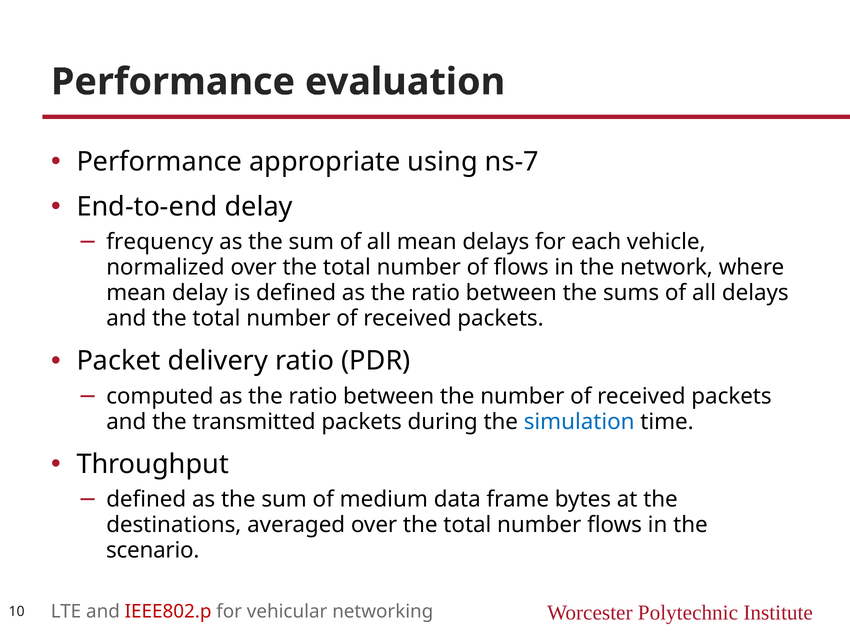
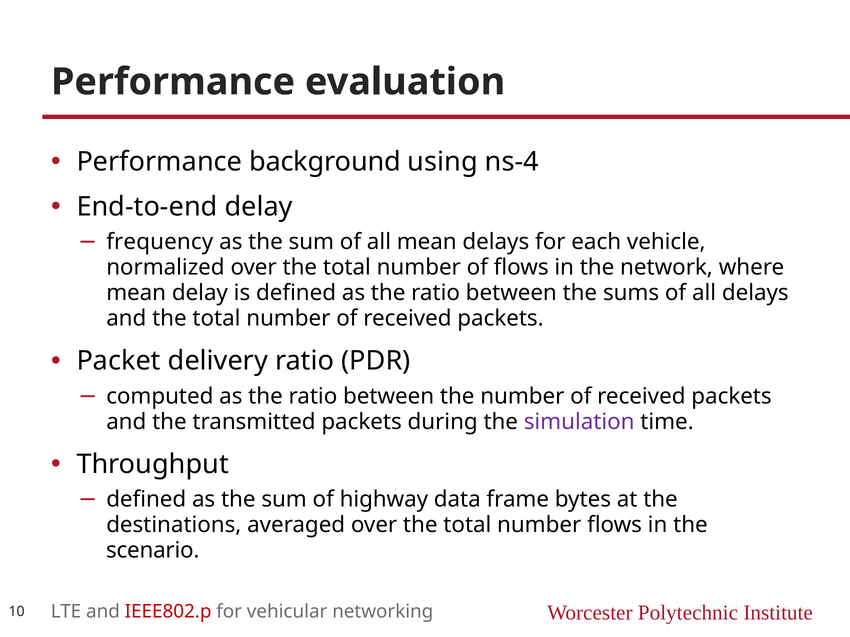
appropriate: appropriate -> background (325, 162)
ns-7: ns-7 -> ns-4 (512, 162)
simulation colour: blue -> purple (579, 422)
medium: medium -> highway (384, 500)
